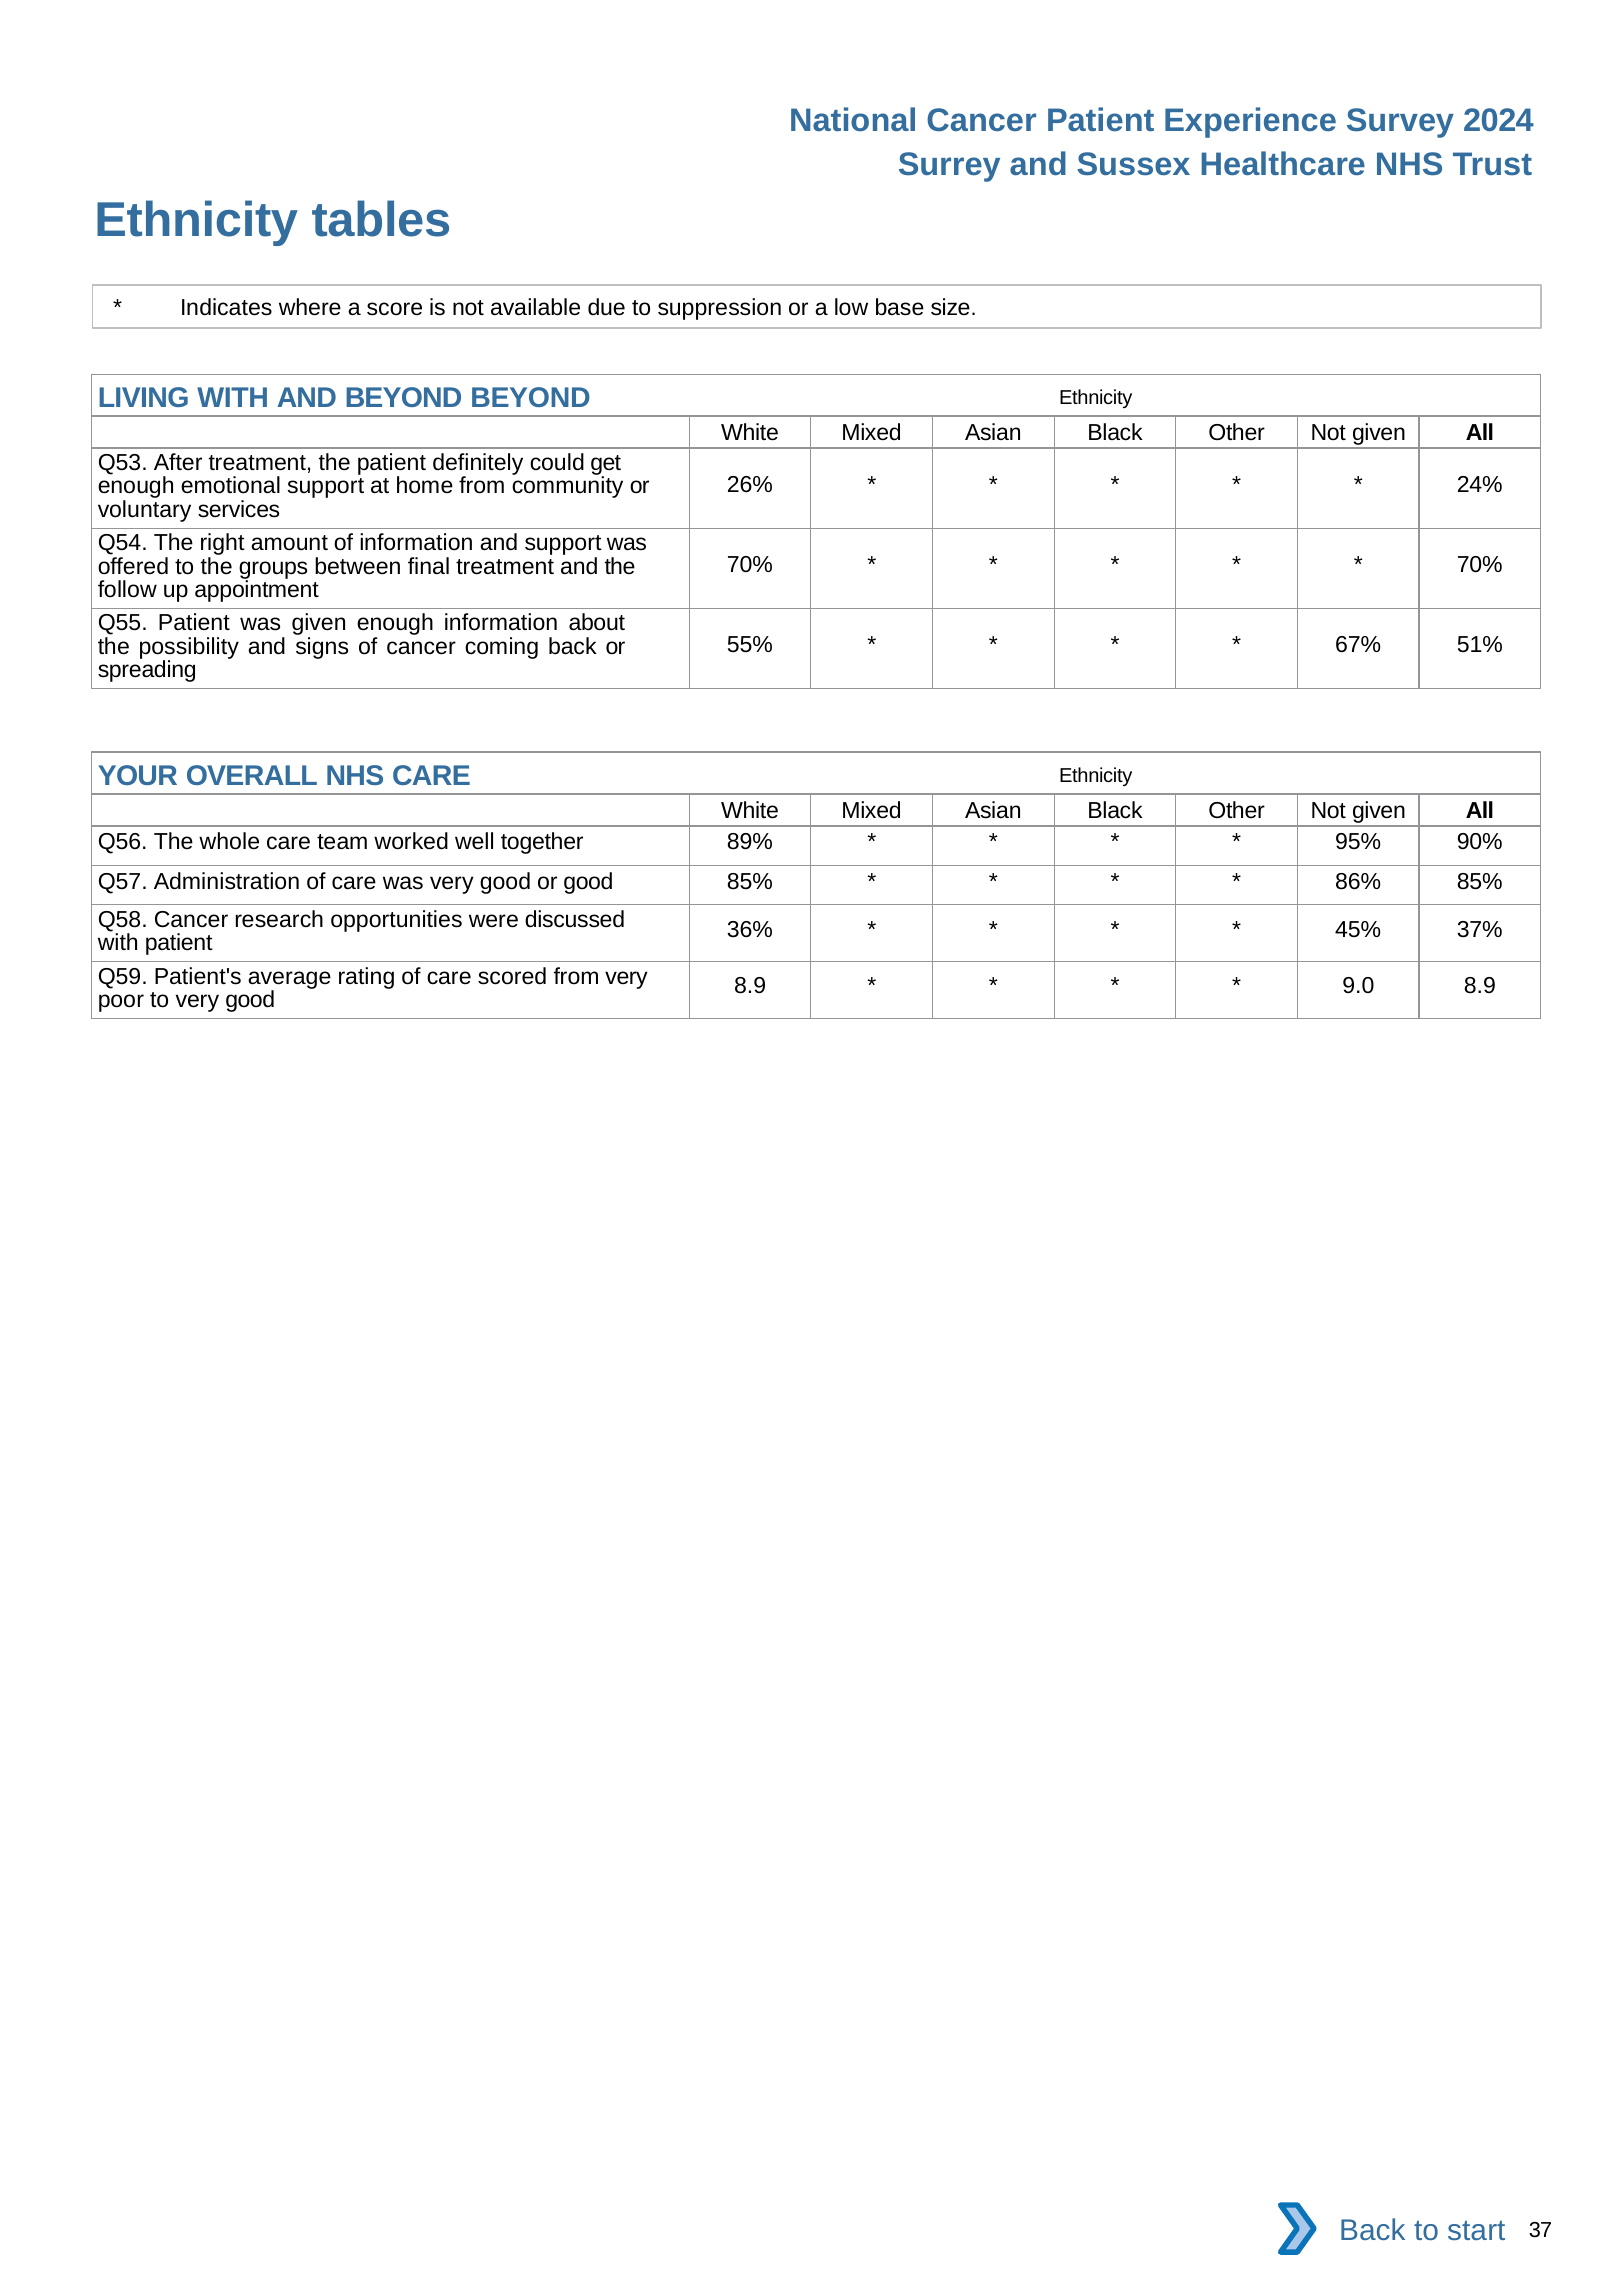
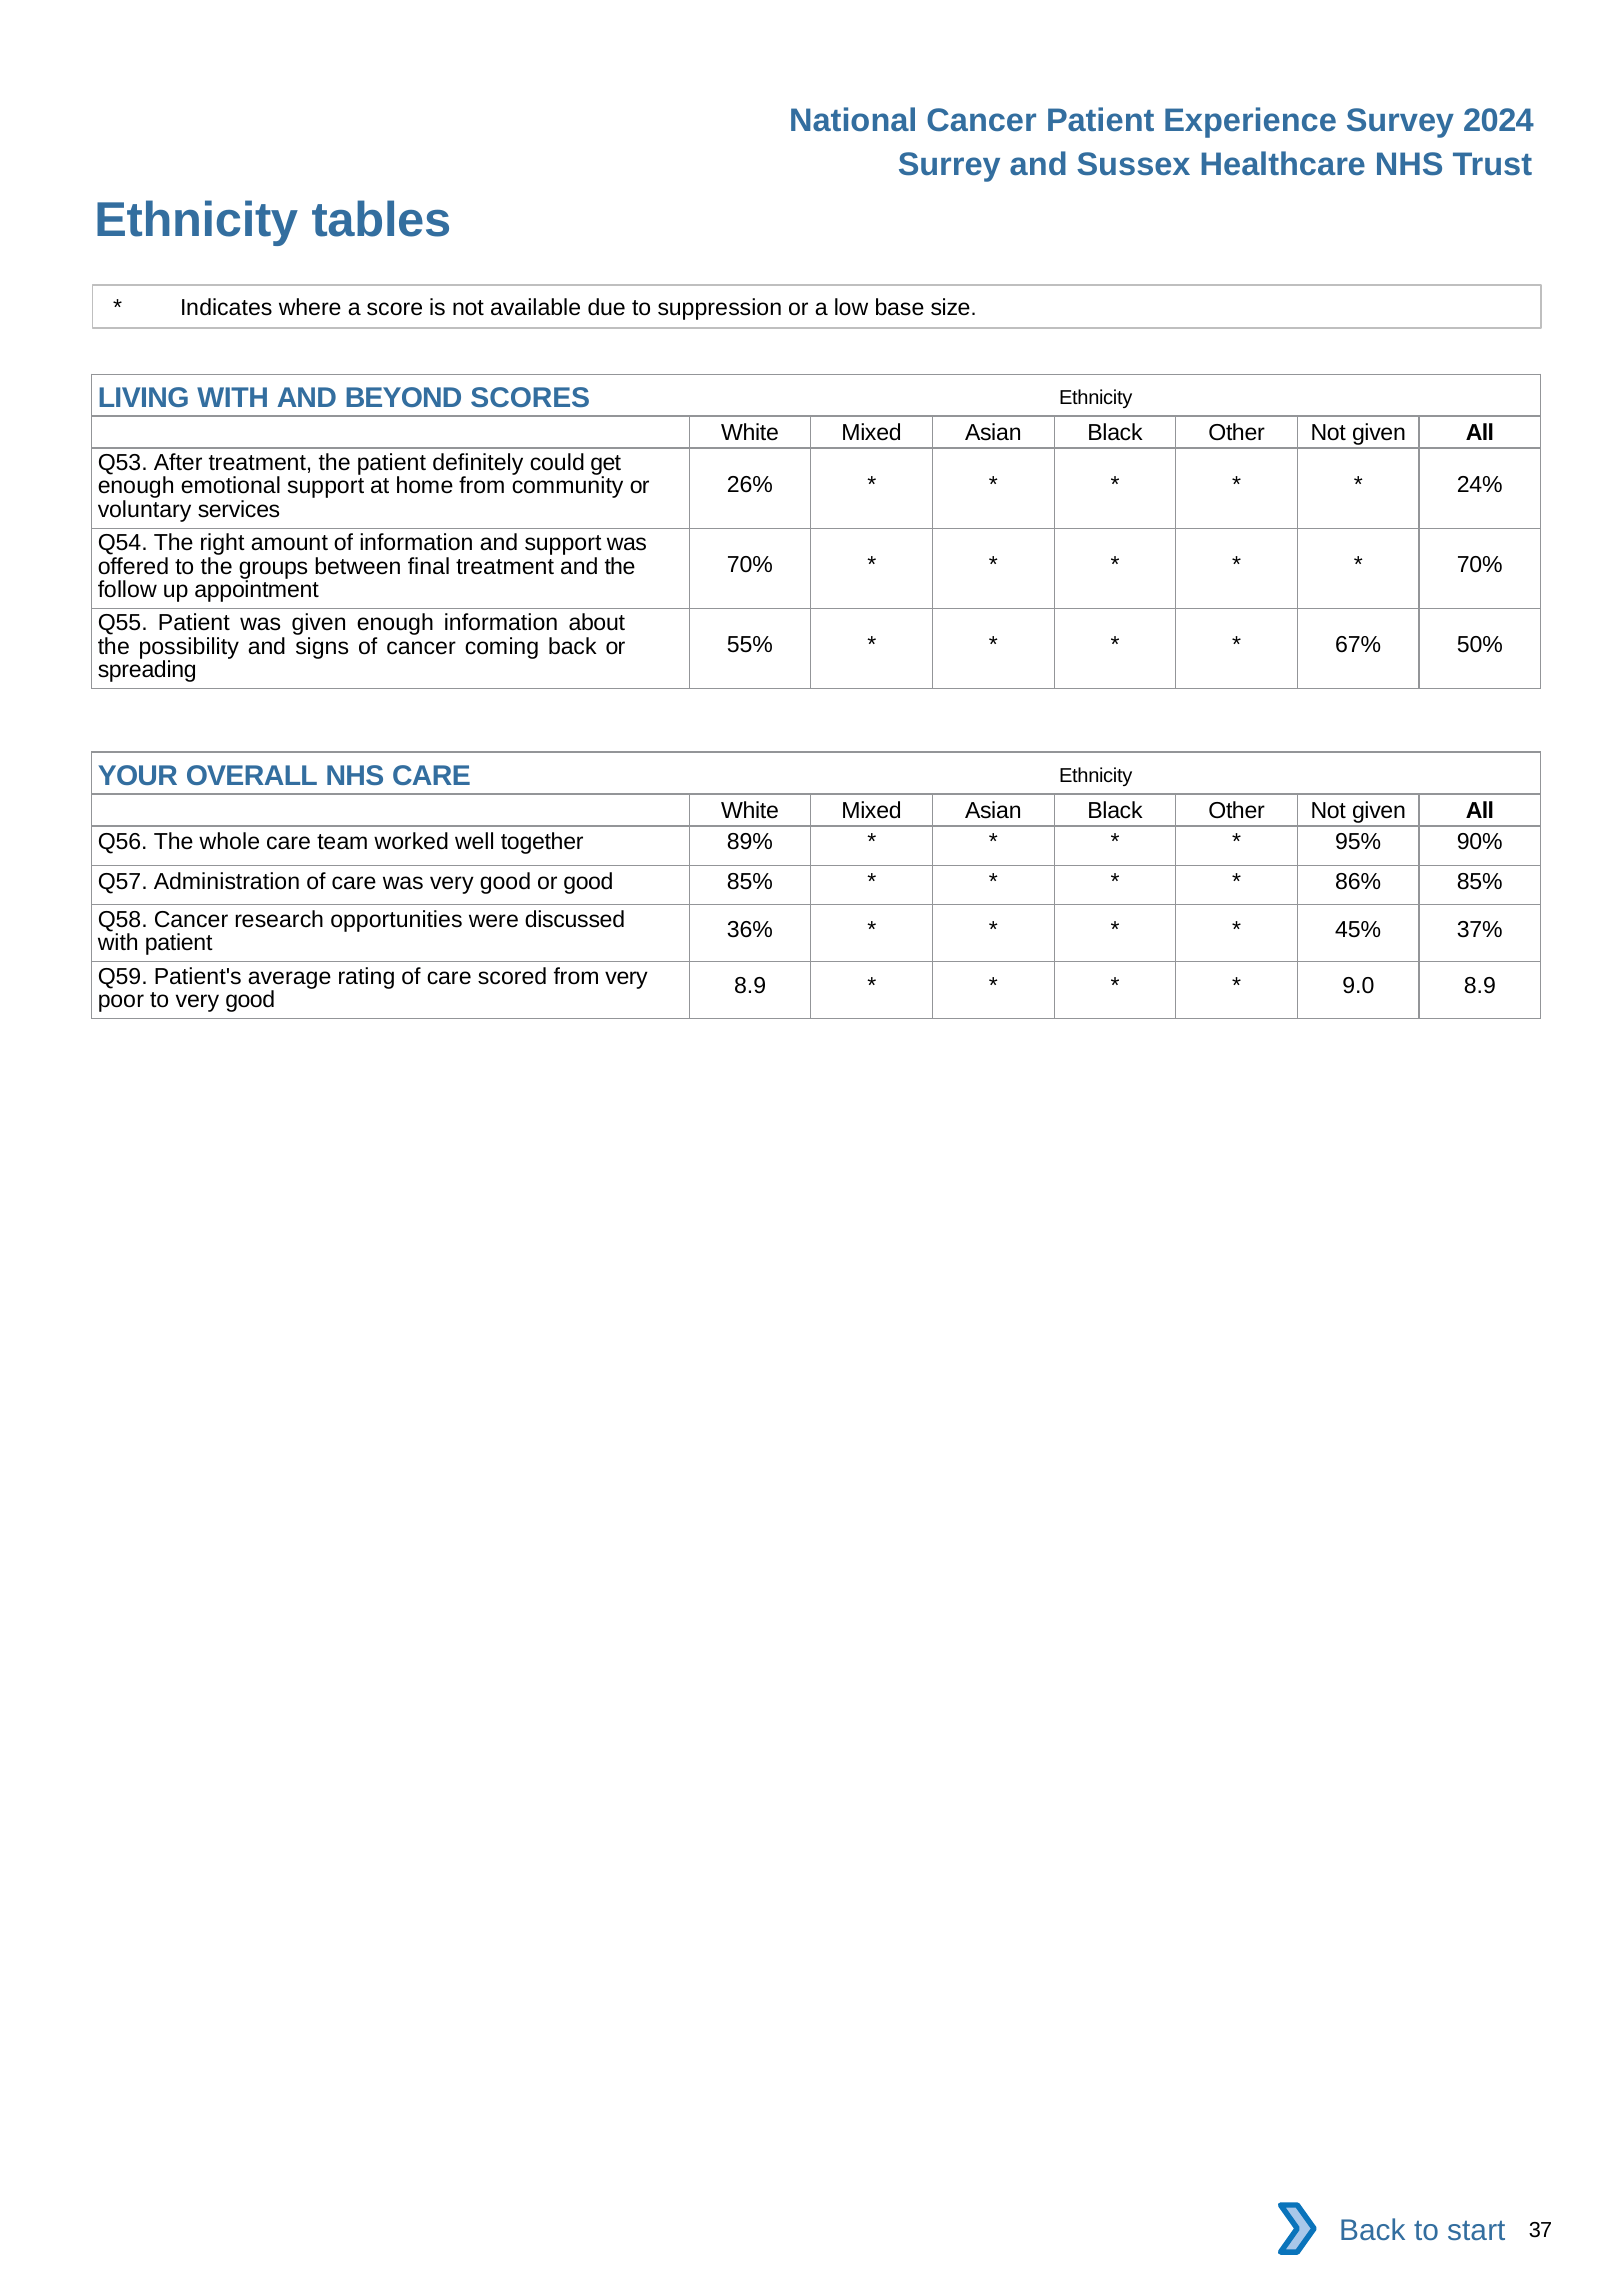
BEYOND BEYOND: BEYOND -> SCORES (530, 398)
51%: 51% -> 50% (1480, 645)
